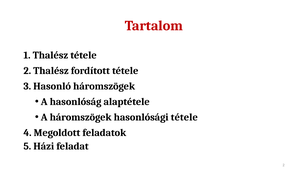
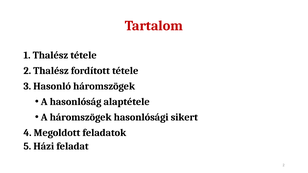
hasonlósági tétele: tétele -> sikert (184, 117)
